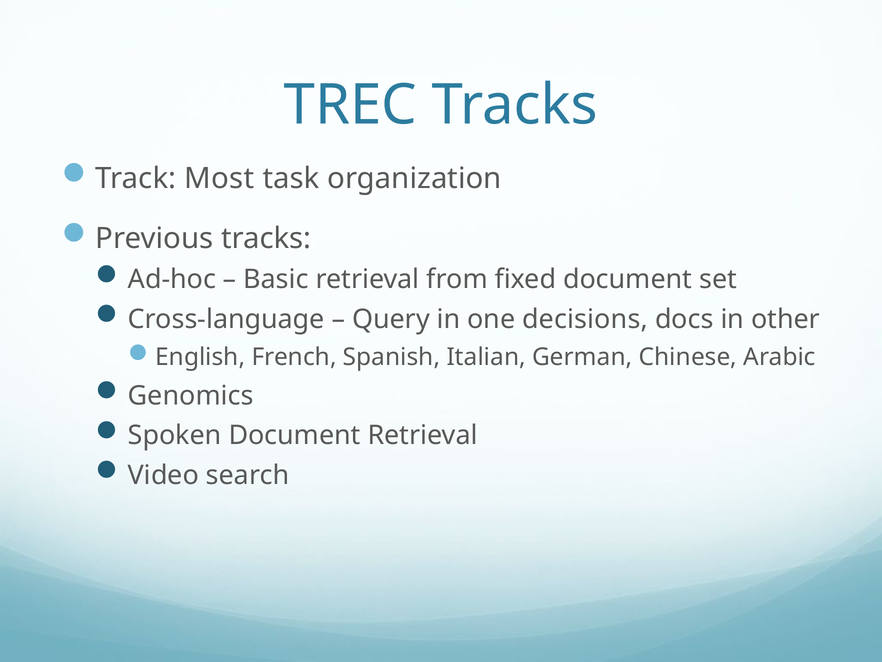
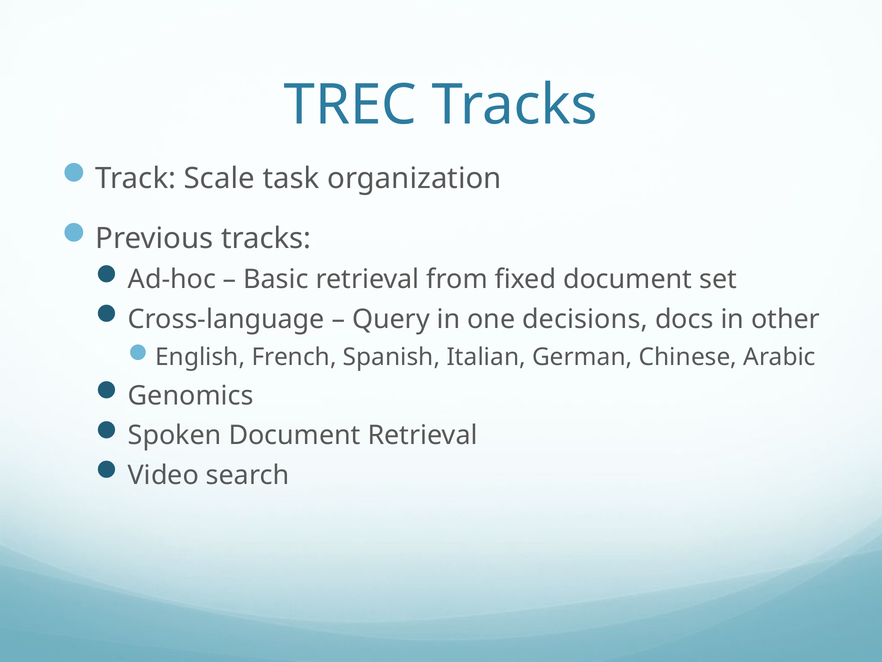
Most: Most -> Scale (219, 178)
